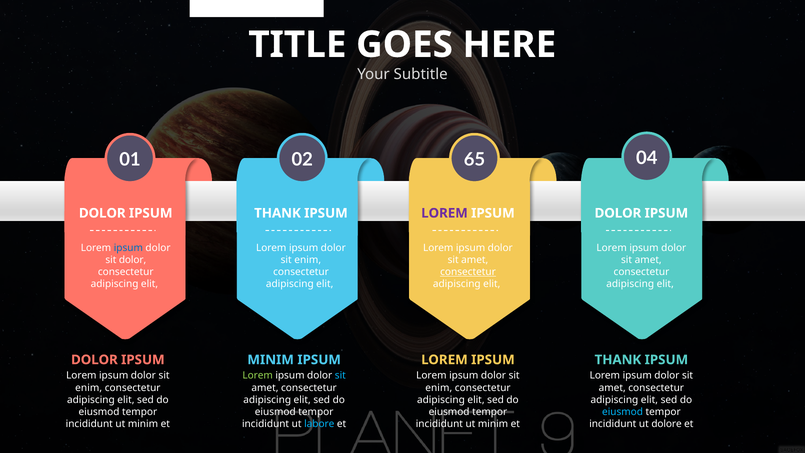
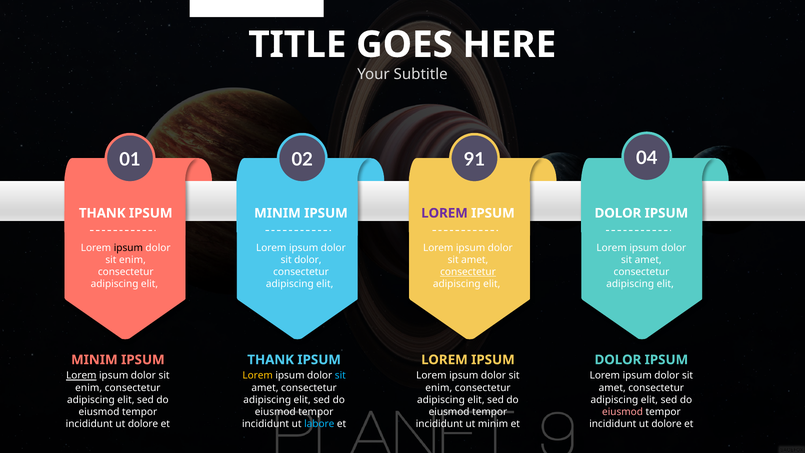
65: 65 -> 91 (474, 160)
DOLOR: DOLOR -> THANK (102, 213)
THANK: THANK -> MINIM (277, 213)
ipsum colour: blue -> black (128, 248)
dolor: dolor -> enim (132, 260)
enim: enim -> dolor (308, 260)
DOLOR: DOLOR -> MINIM (94, 360)
MINIM: MINIM -> THANK (271, 360)
THANK: THANK -> DOLOR (618, 360)
Lorem underline: none -> present (81, 376)
Lorem colour: light green -> yellow (258, 376)
eiusmod colour: light blue -> pink (623, 412)
minim: minim -> dolore (143, 424)
